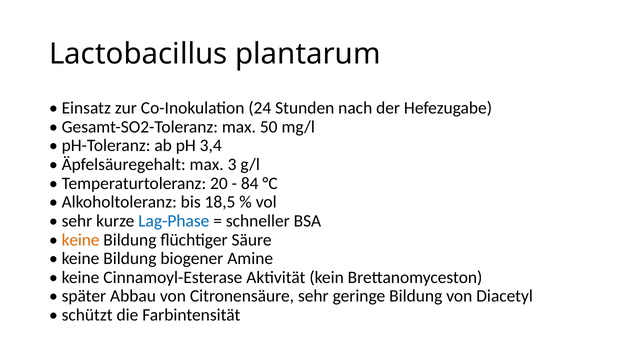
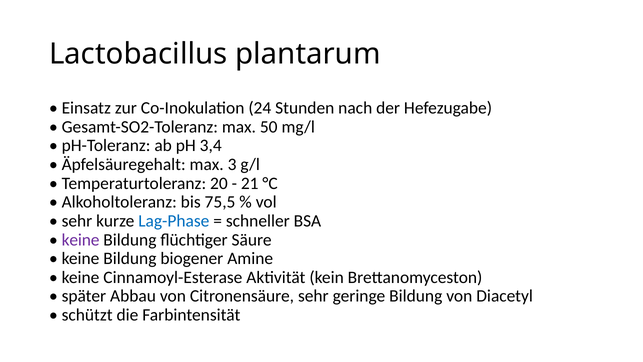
84: 84 -> 21 (250, 183)
18,5: 18,5 -> 75,5 (220, 202)
keine colour: orange -> purple (81, 240)
